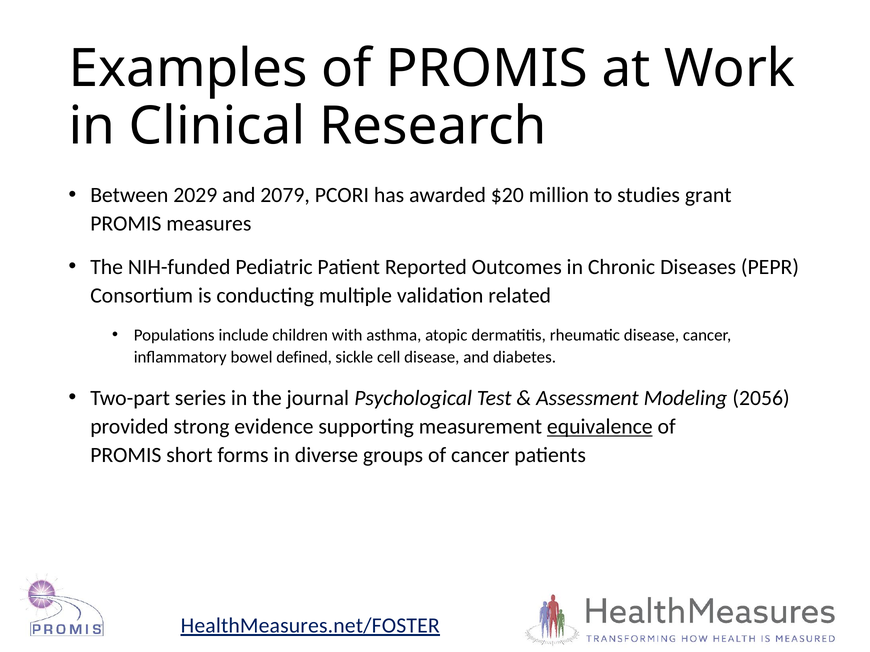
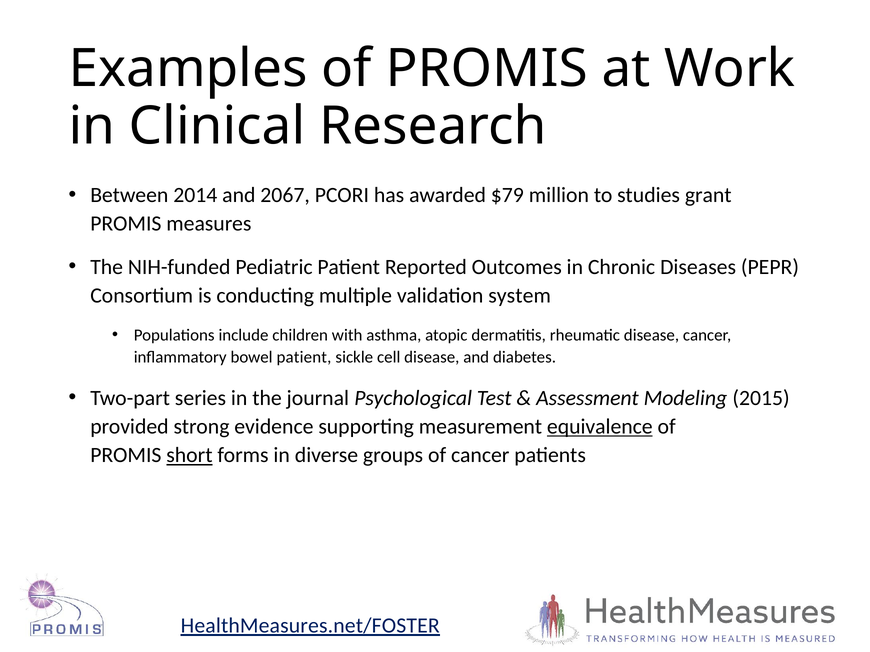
2029: 2029 -> 2014 (195, 195)
2079: 2079 -> 2067 (285, 195)
$20: $20 -> $79 (507, 195)
related: related -> system (520, 296)
bowel defined: defined -> patient (304, 358)
2056: 2056 -> 2015 (761, 398)
short underline: none -> present (189, 456)
